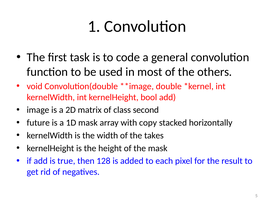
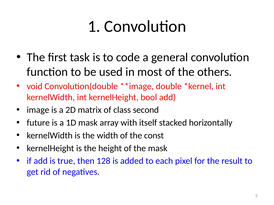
copy: copy -> itself (148, 123)
takes: takes -> const (154, 136)
